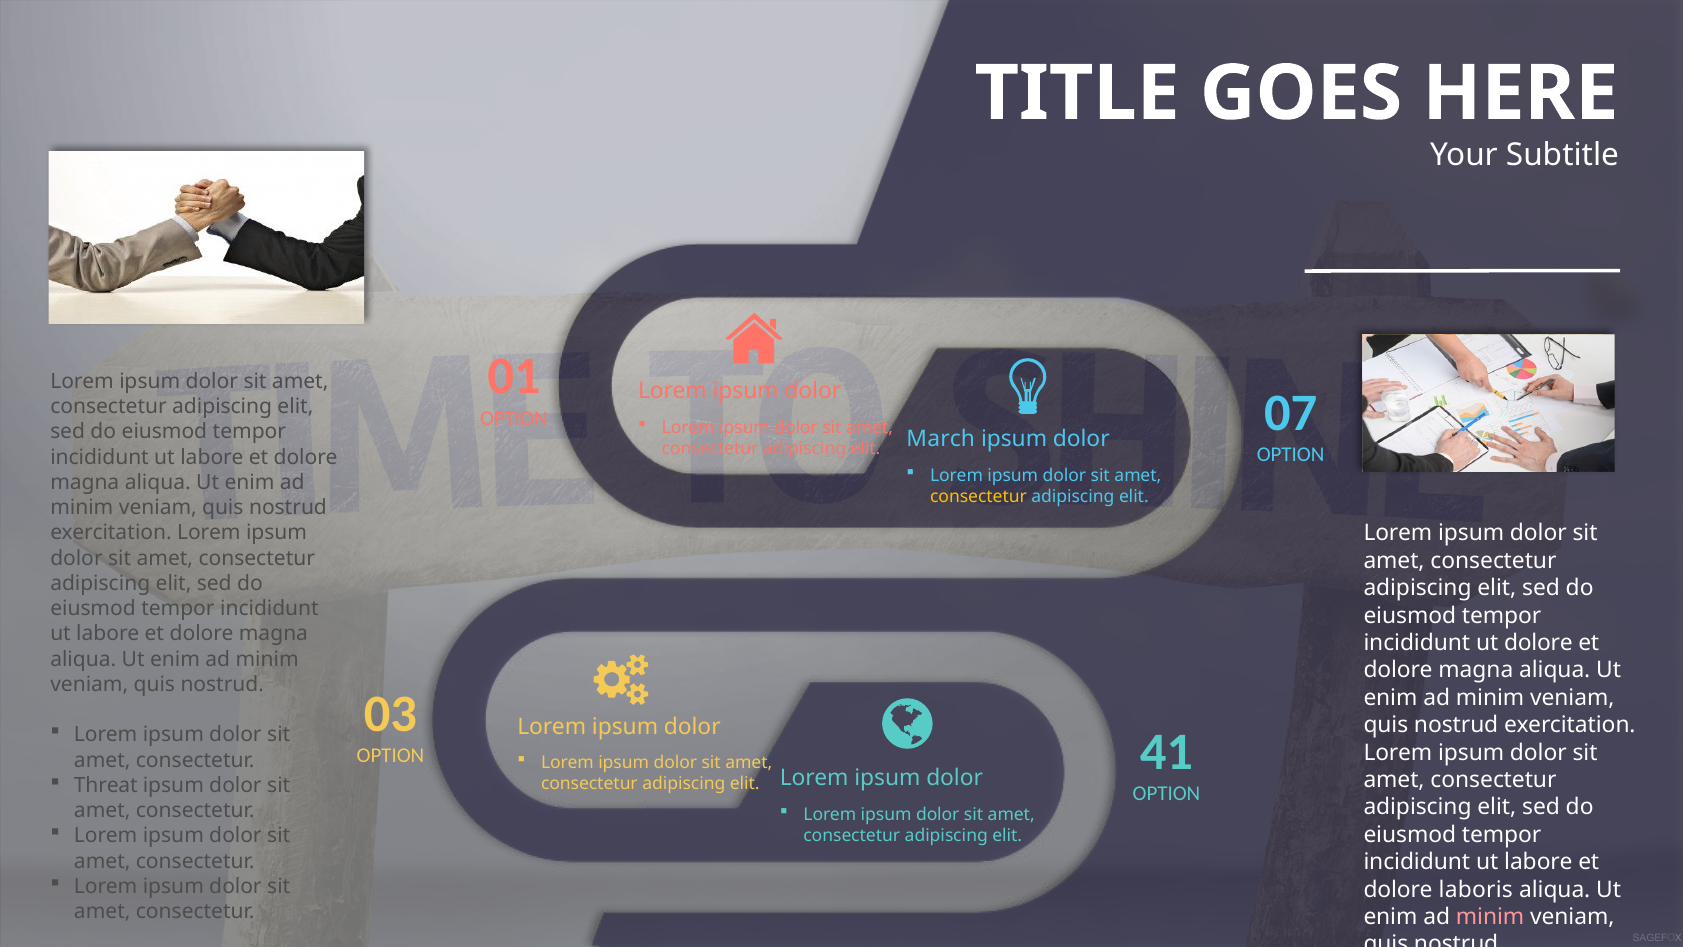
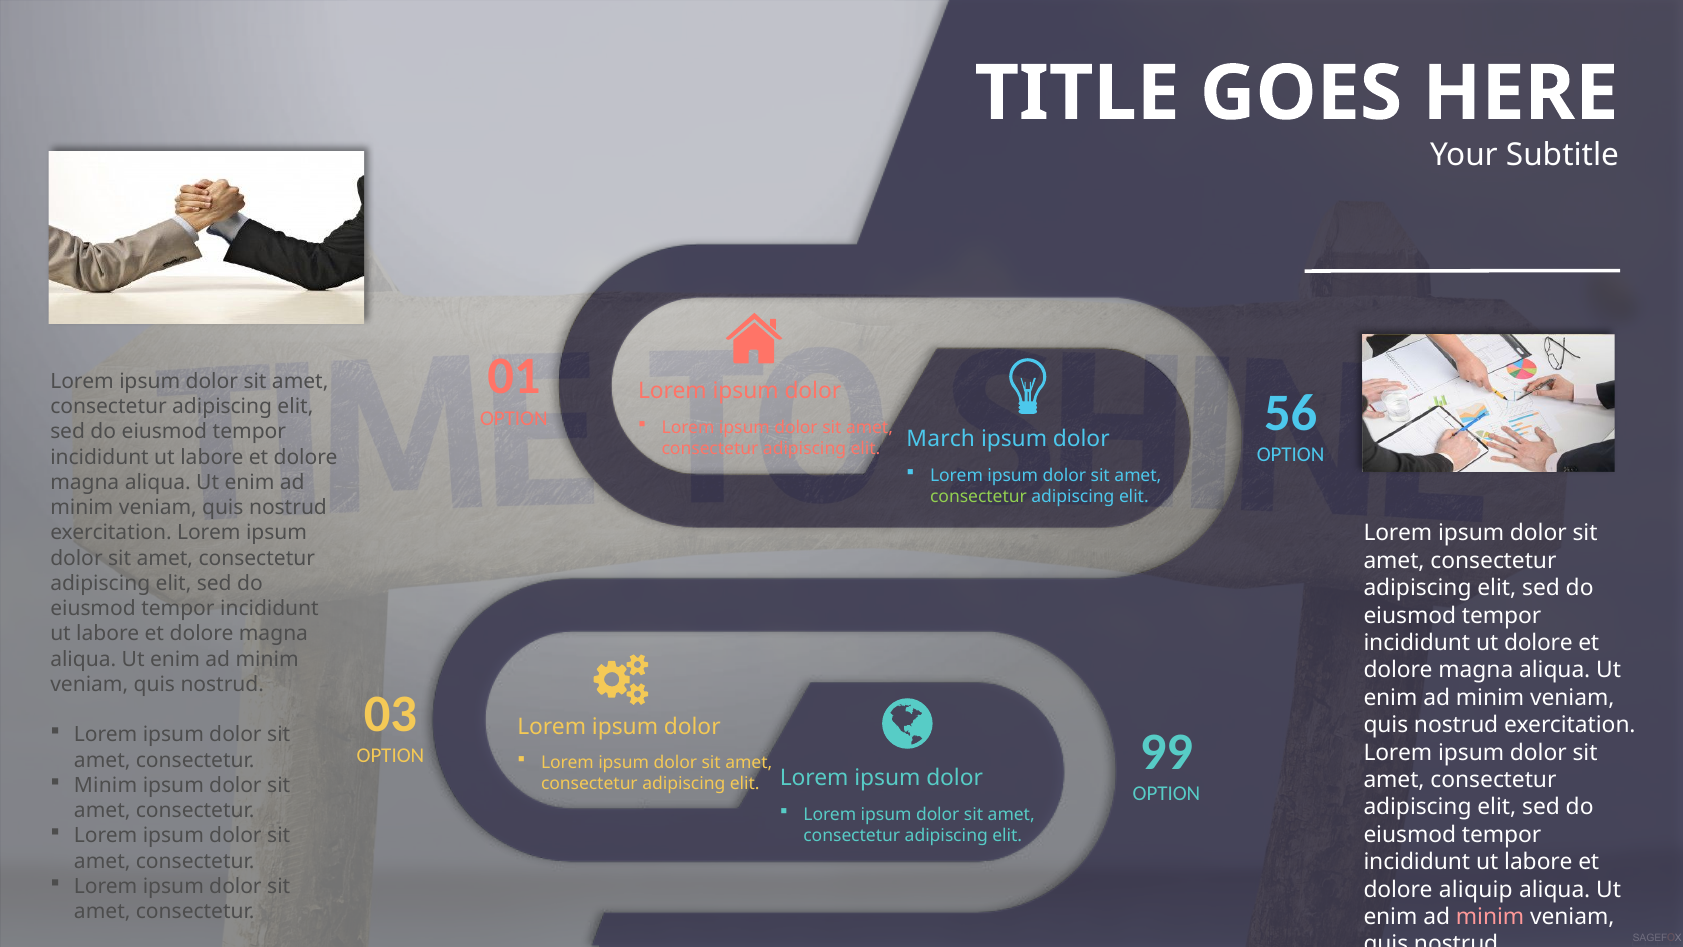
07: 07 -> 56 (1291, 413)
consectetur colour: yellow -> light green (978, 497)
41: 41 -> 99 (1167, 751)
Threat: Threat -> Minim (106, 785)
laboris: laboris -> aliquip (1476, 889)
